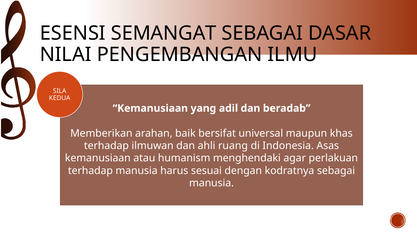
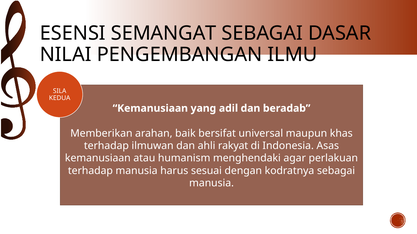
ruang: ruang -> rakyat (233, 146)
